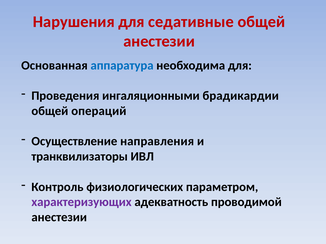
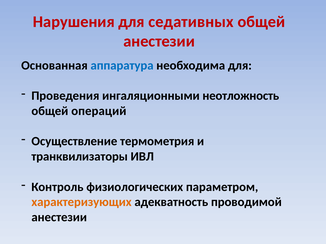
седативные: седативные -> седативных (191, 22)
брадикардии: брадикардии -> неотложность (241, 96)
направления: направления -> термометрия (157, 142)
характеризующих colour: purple -> orange (82, 202)
